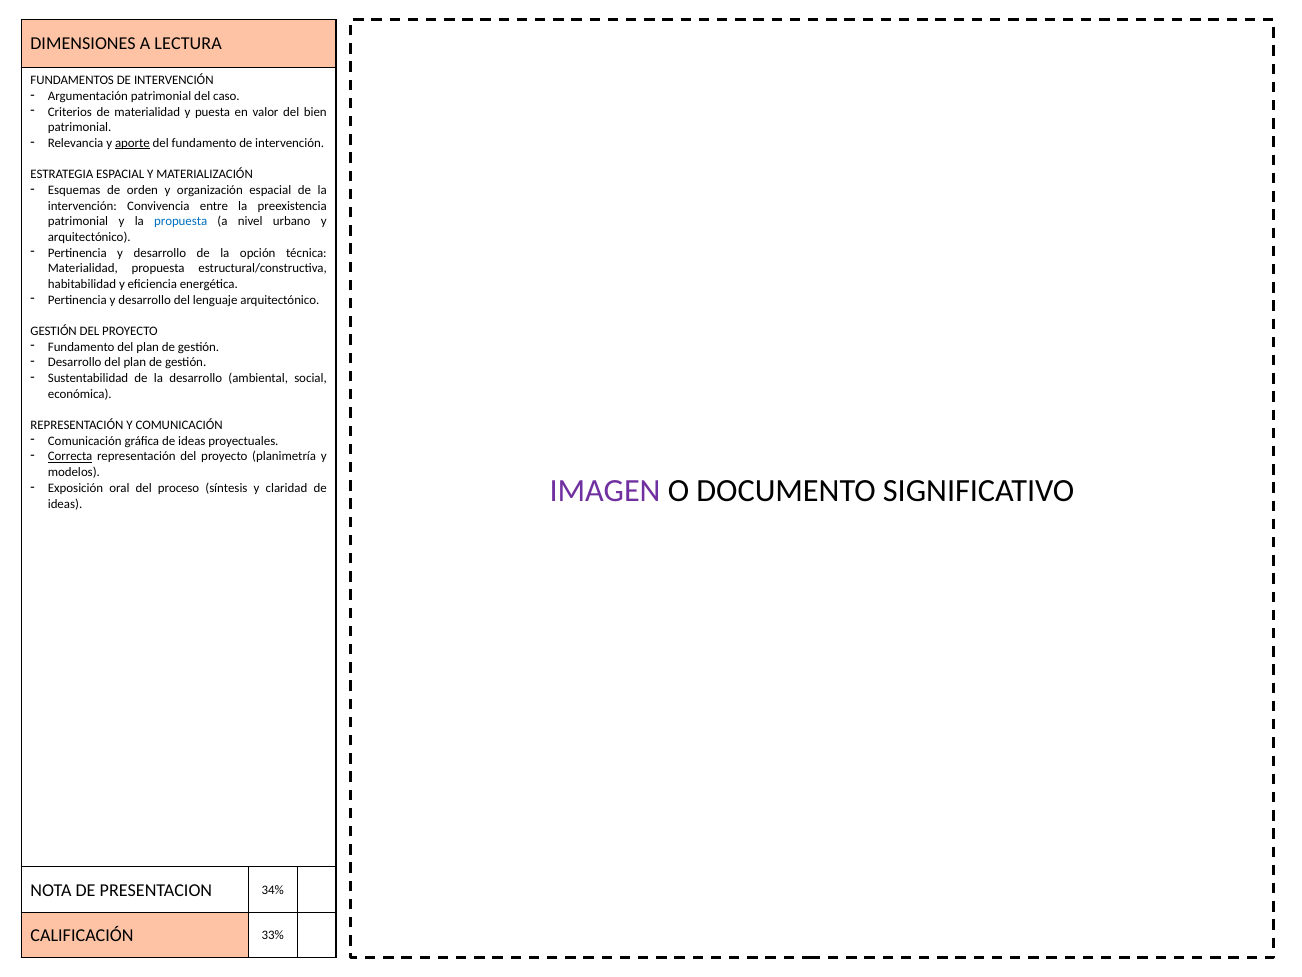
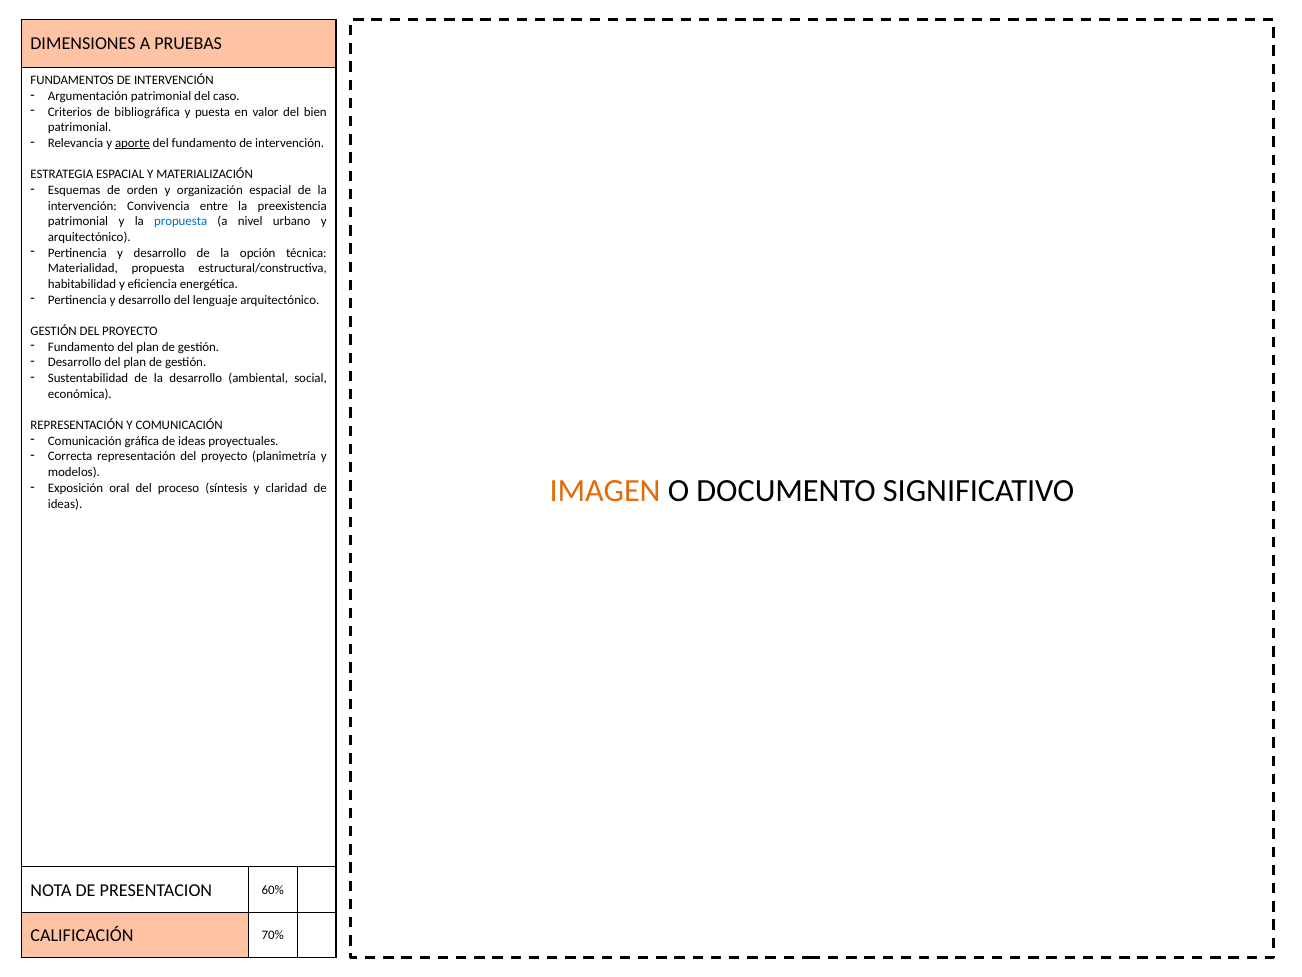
LECTURA: LECTURA -> PRUEBAS (188, 44)
de materialidad: materialidad -> bibliográfica (147, 112)
Correcta underline: present -> none (70, 456)
IMAGEN colour: purple -> orange (605, 491)
34%: 34% -> 60% (273, 889)
33%: 33% -> 70% (273, 935)
